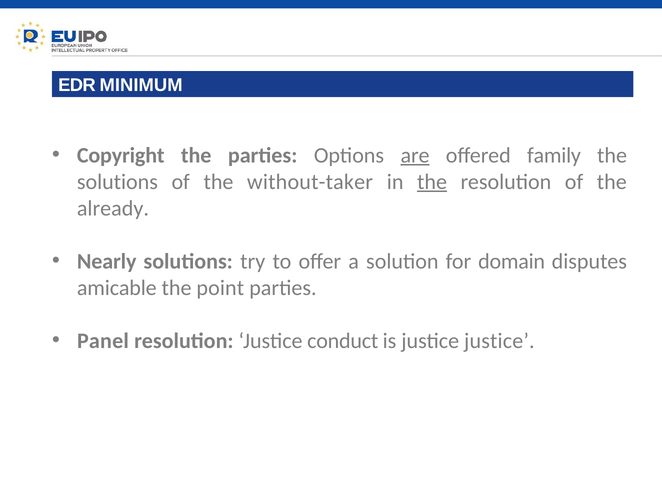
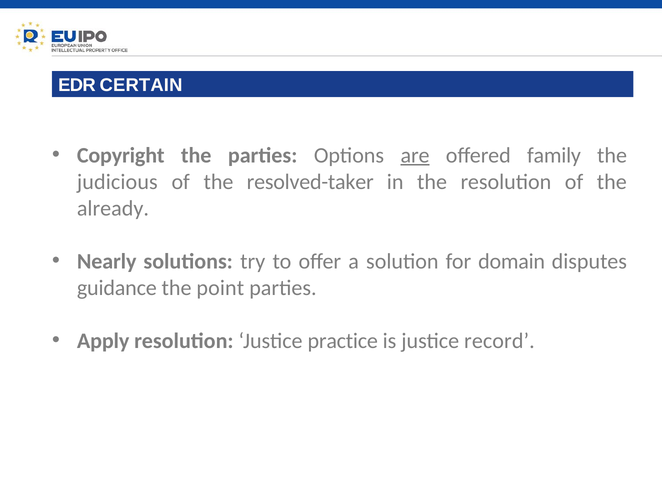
MINIMUM: MINIMUM -> CERTAIN (141, 85)
solutions: solutions -> judicious (117, 182)
without-taker: without-taker -> resolved-taker (310, 182)
the underline: present -> none (432, 182)
amicable: amicable -> guidance (117, 288)
Panel: Panel -> Apply (103, 340)
conduct: conduct -> practice (343, 340)
justice justice: justice -> record (499, 340)
